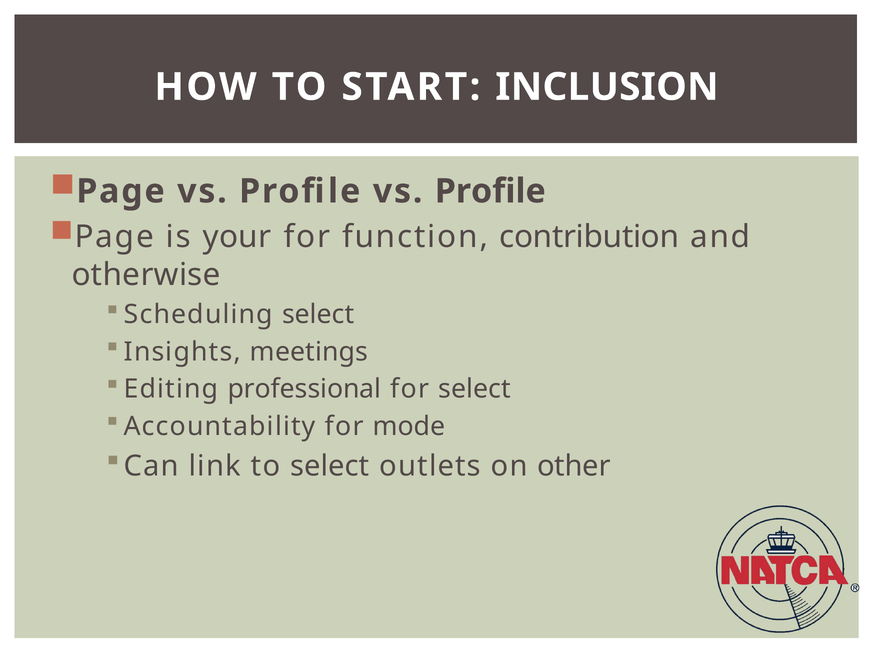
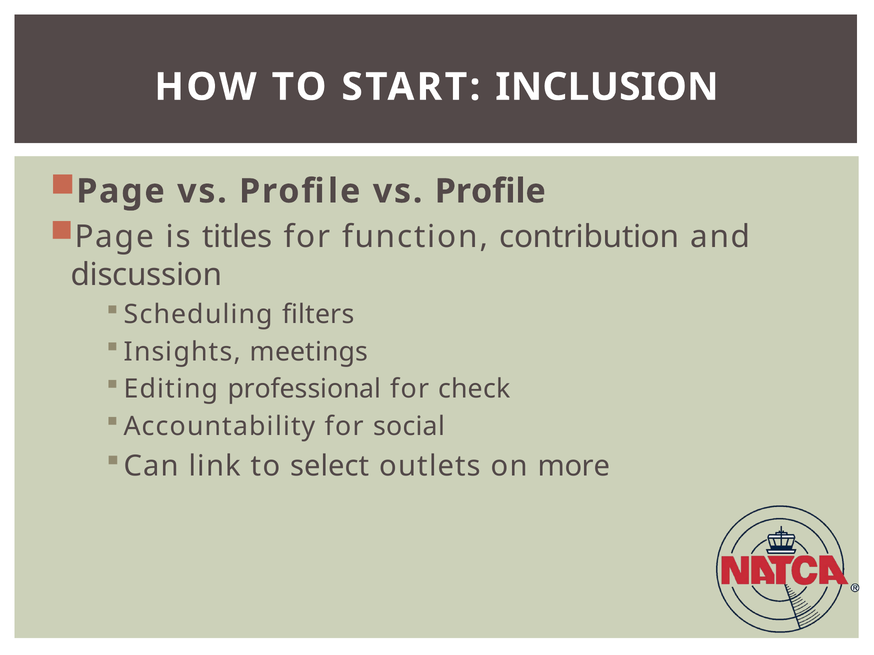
your: your -> titles (237, 237)
otherwise: otherwise -> discussion (146, 275)
Scheduling select: select -> filters (318, 315)
for select: select -> check (474, 389)
mode: mode -> social (409, 427)
other: other -> more (574, 466)
